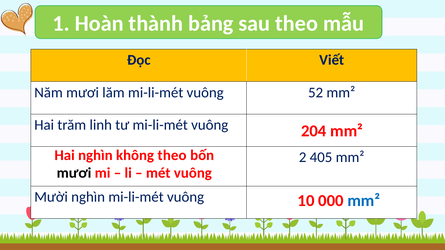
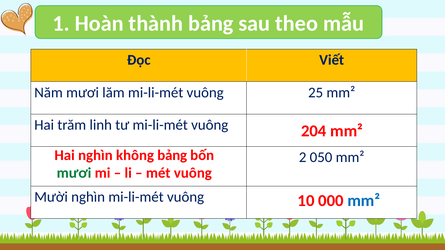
52: 52 -> 25 (316, 93)
theo: theo -> bảng (172, 155)
405: 405 -> 050 (321, 158)
mươi colour: black -> green (74, 173)
